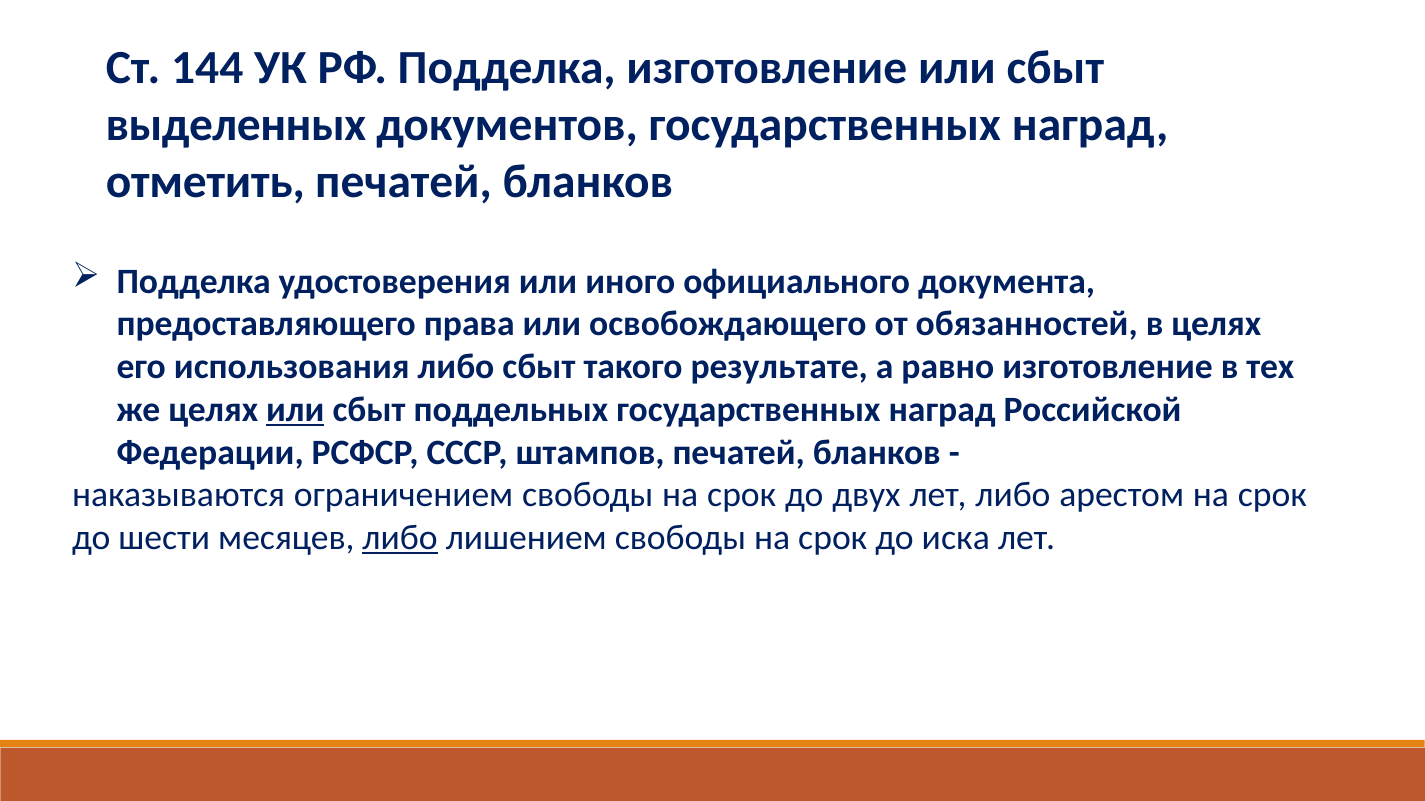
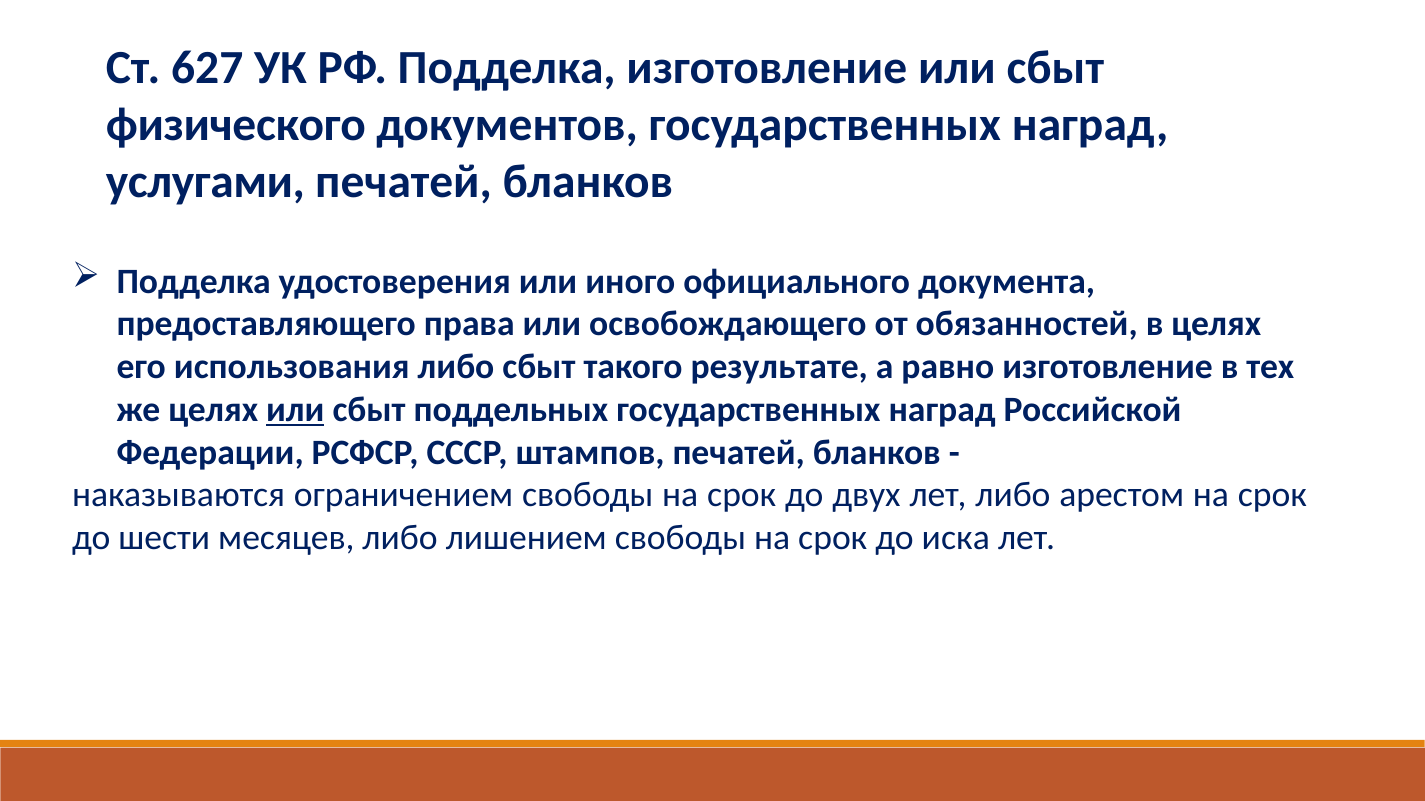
144: 144 -> 627 (207, 68)
выделенных: выделенных -> физического (236, 125)
отметить: отметить -> услугами (205, 182)
либо underline: present -> none (400, 538)
